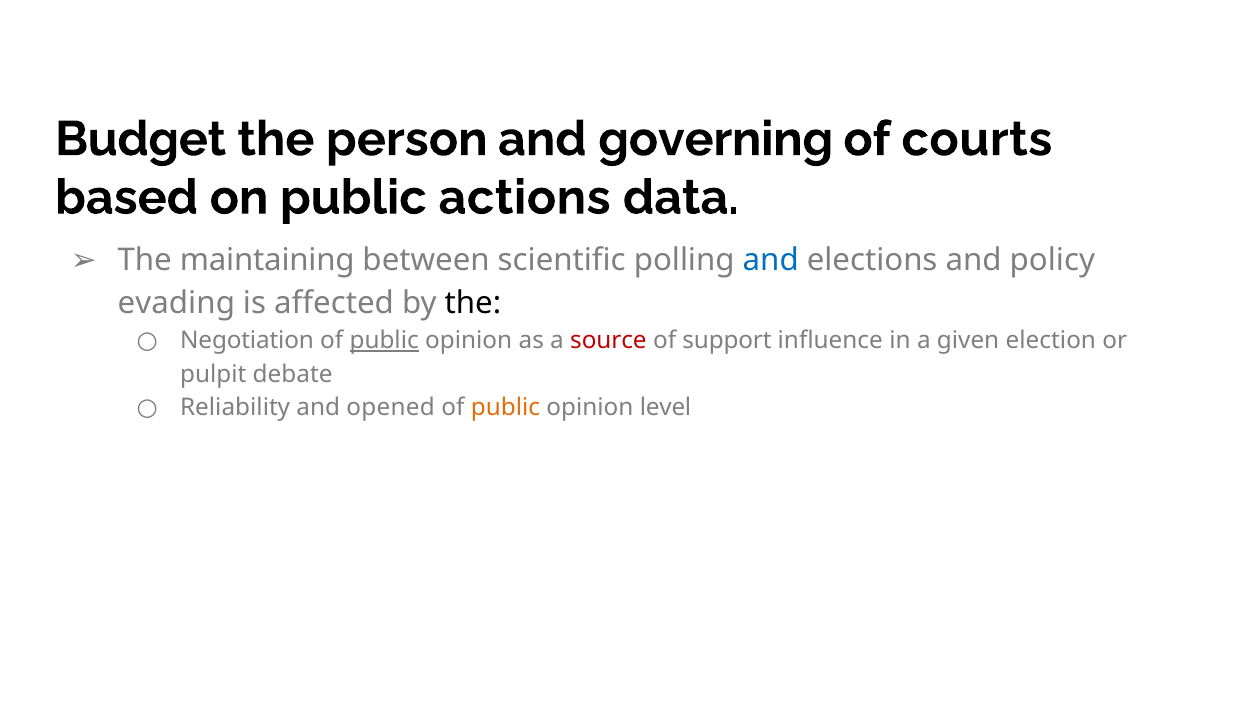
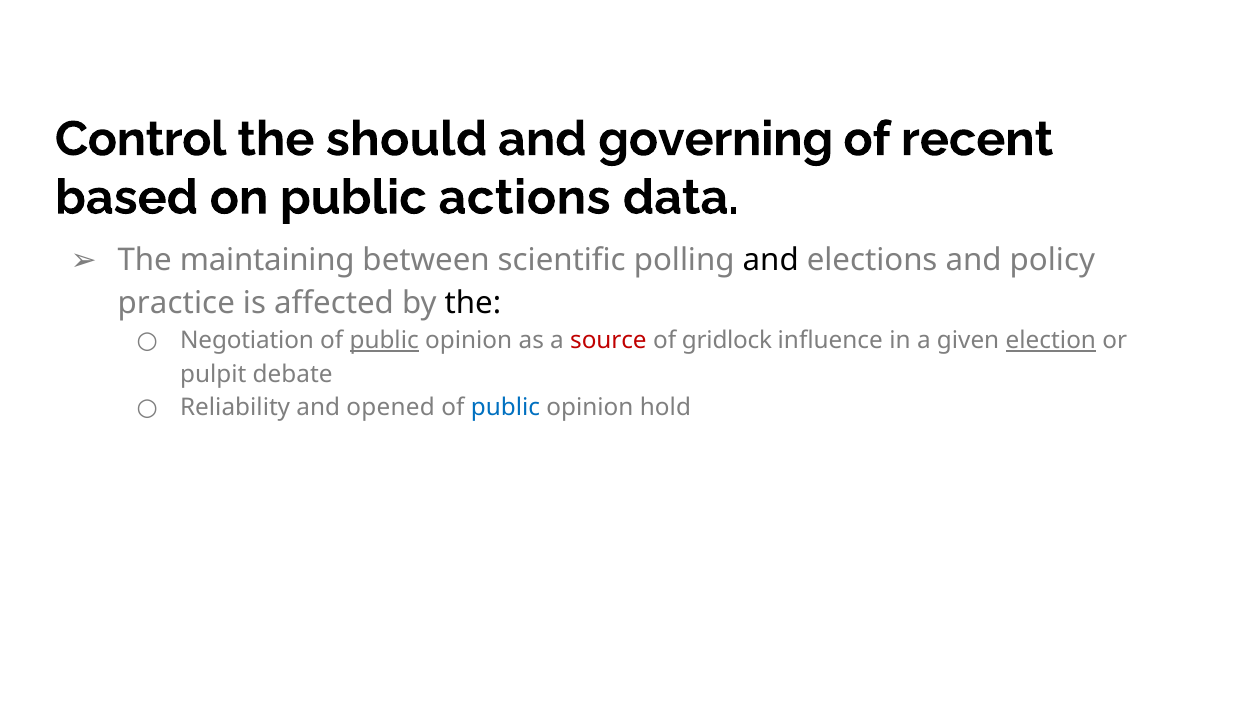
Budget: Budget -> Control (141, 139)
person: person -> should (407, 139)
courts: courts -> recent (977, 139)
and colour: blue -> black (771, 261)
evading: evading -> practice (176, 304)
support: support -> gridlock (727, 341)
election underline: none -> present (1051, 341)
public colour: orange -> blue (505, 408)
level: level -> hold (665, 408)
